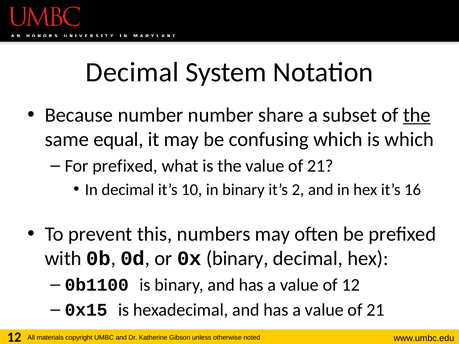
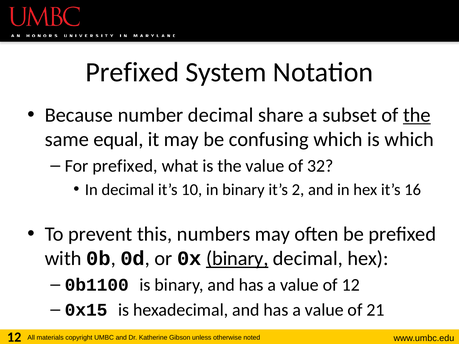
Decimal: Decimal -> Prefixed (132, 72)
number number: number -> decimal (221, 115)
the value of 21: 21 -> 32 (320, 166)
binary underline: none -> present (237, 259)
